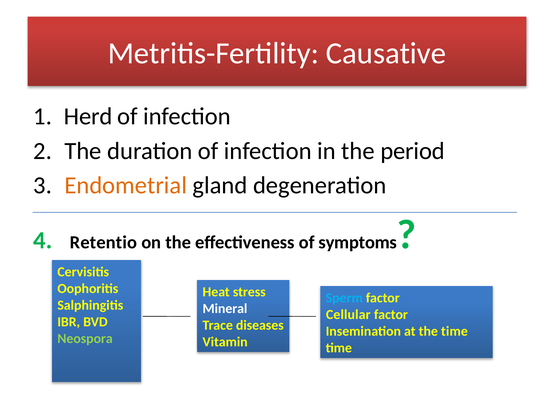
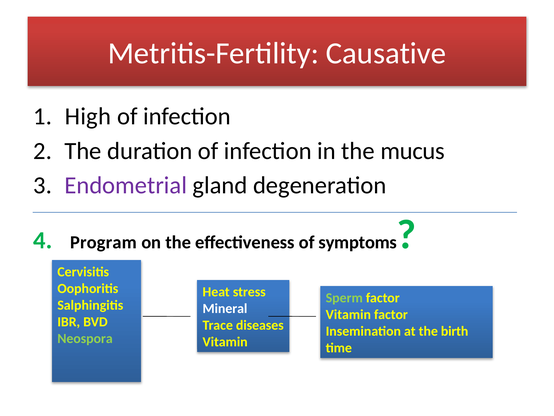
Herd: Herd -> High (88, 116)
period: period -> mucus (413, 151)
Endometrial colour: orange -> purple (126, 185)
Retentio: Retentio -> Program (103, 242)
Sperm colour: light blue -> light green (344, 298)
Cellular: Cellular -> Vitamin (348, 314)
the time: time -> birth (455, 331)
